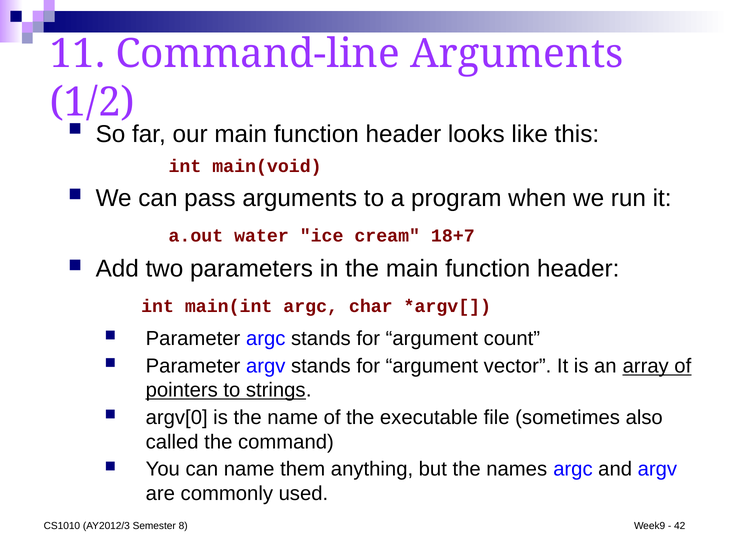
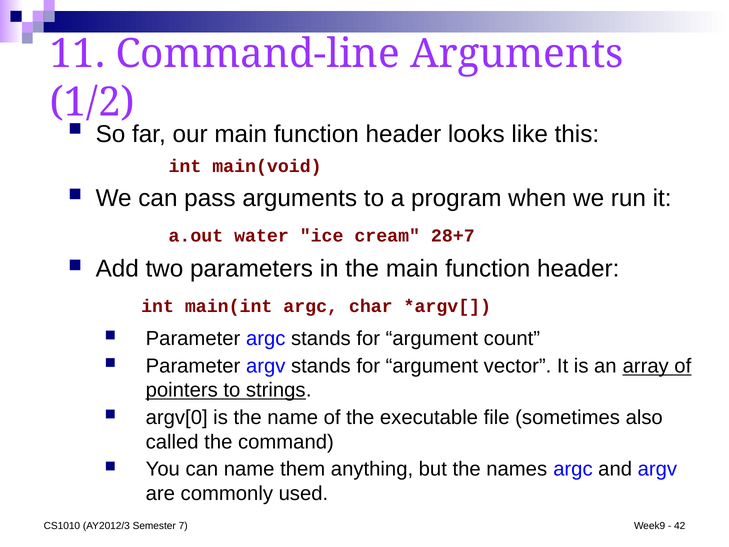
18+7: 18+7 -> 28+7 (453, 236)
8: 8 -> 7 (183, 526)
